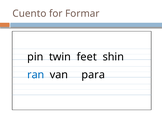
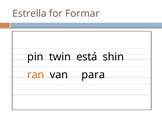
Cuento: Cuento -> Estrella (29, 14)
feet: feet -> está (87, 57)
ran colour: blue -> orange (36, 74)
